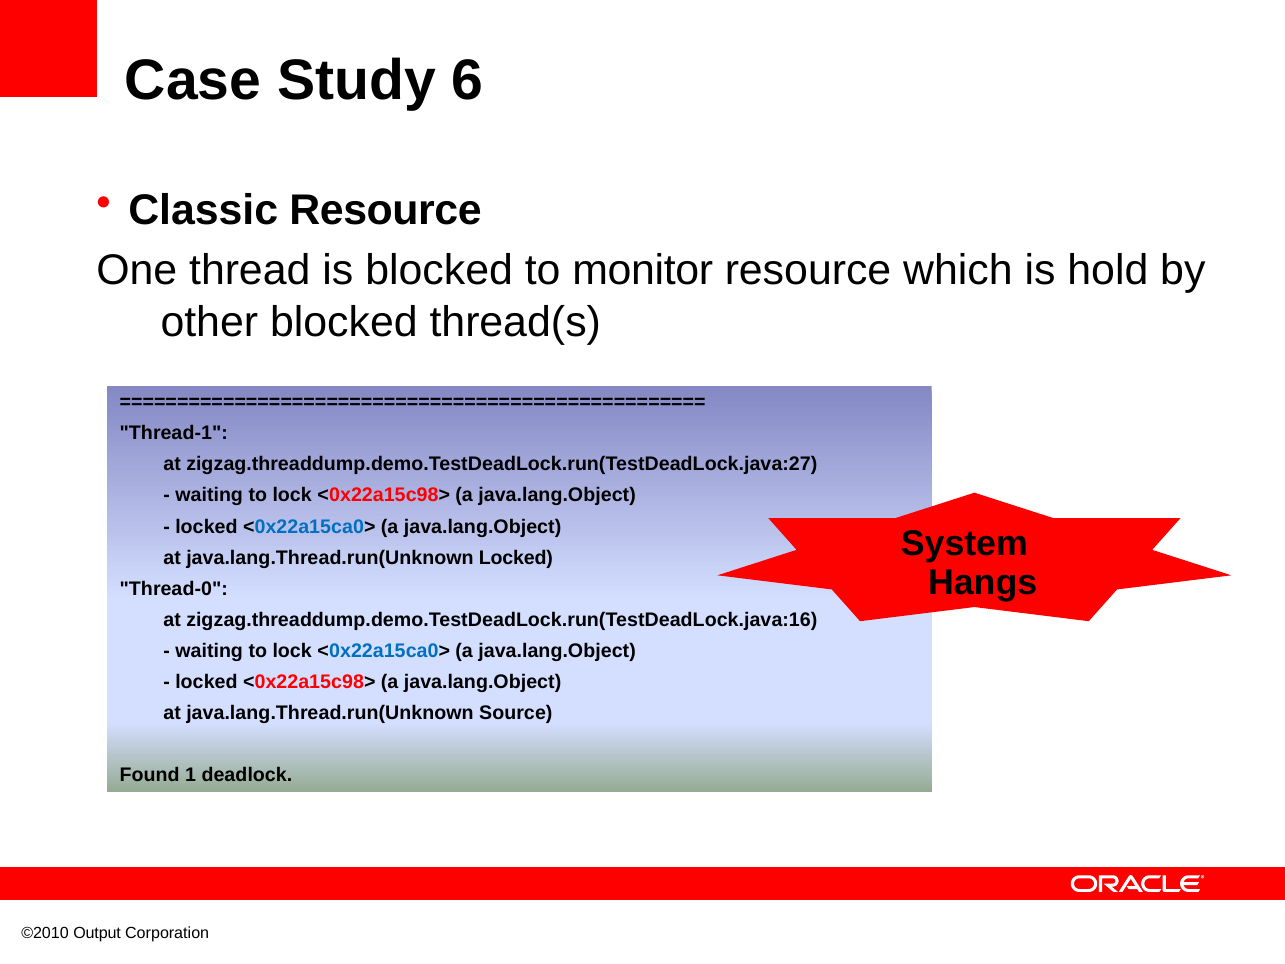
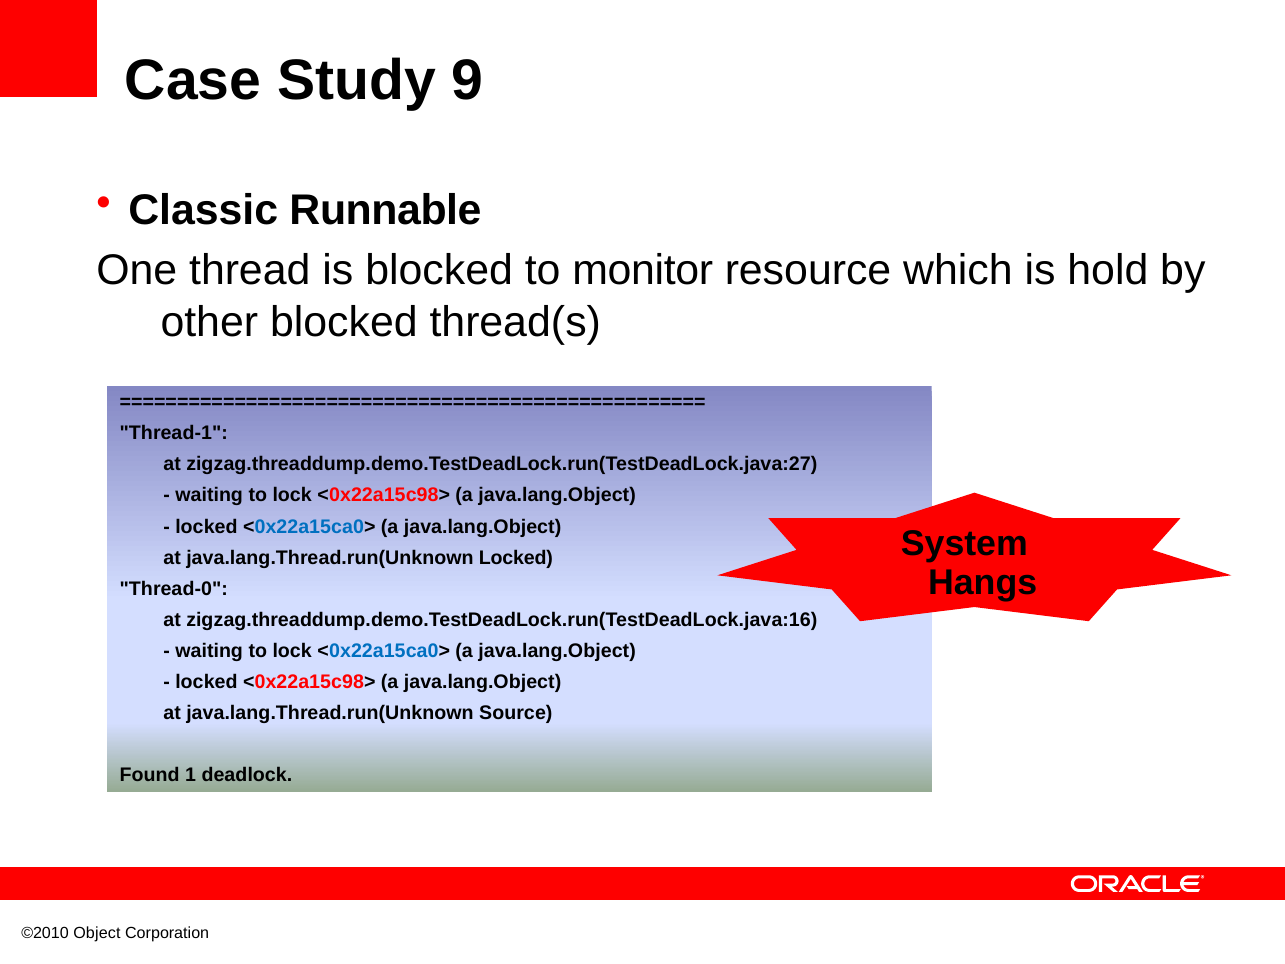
6: 6 -> 9 (468, 81)
Classic Resource: Resource -> Runnable (386, 211)
Output: Output -> Object (97, 933)
